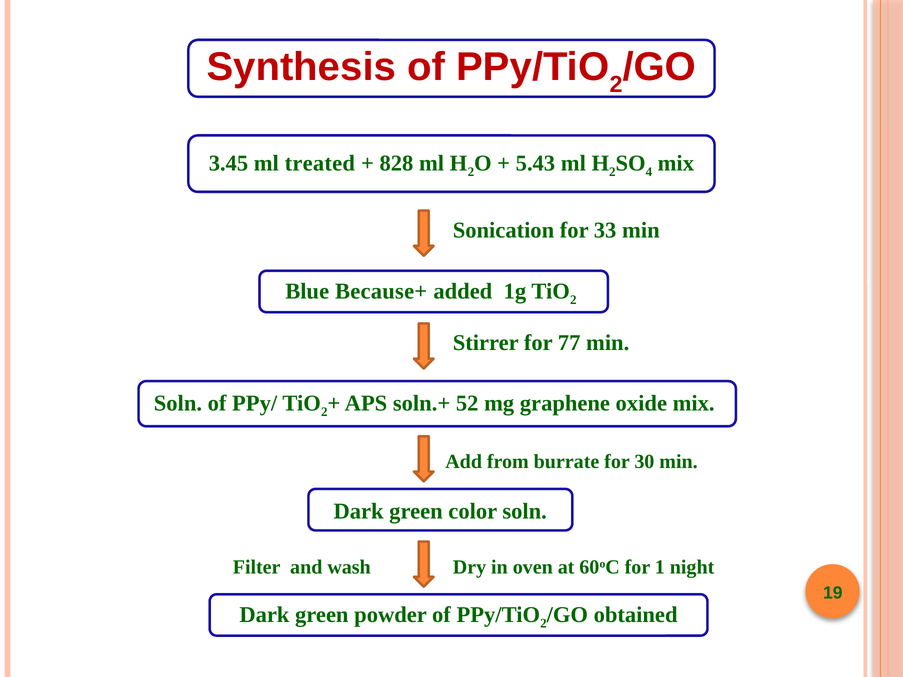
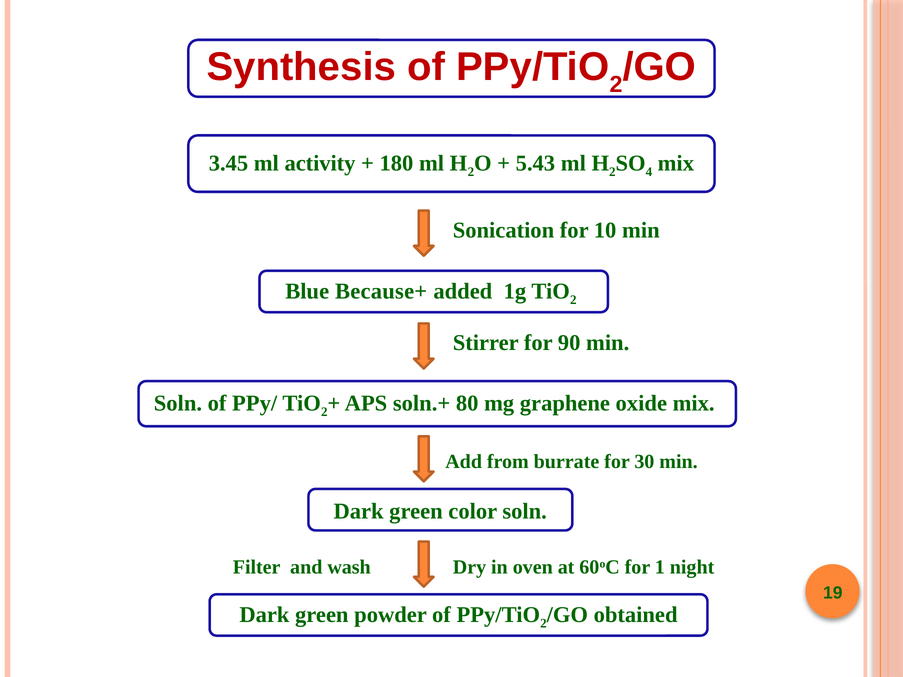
treated: treated -> activity (320, 163)
828: 828 -> 180 (396, 163)
33: 33 -> 10 (605, 230)
77: 77 -> 90 (569, 343)
52: 52 -> 80 (467, 404)
